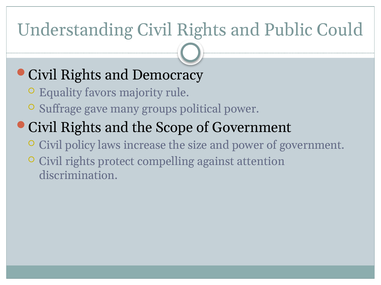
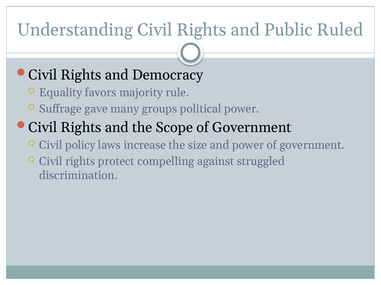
Could: Could -> Ruled (340, 30)
attention: attention -> struggled (261, 162)
